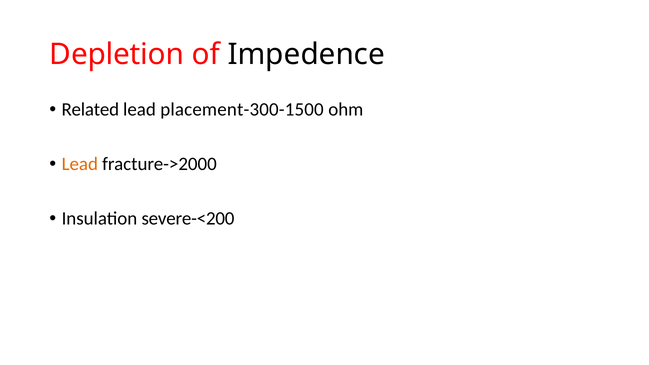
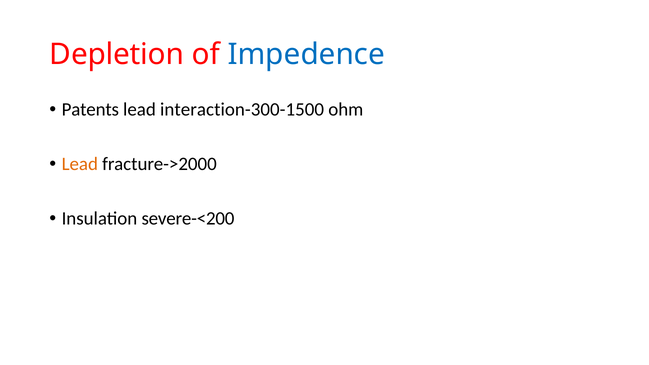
Impedence colour: black -> blue (306, 55)
Related: Related -> Patents (90, 110)
placement-300-1500: placement-300-1500 -> interaction-300-1500 (242, 110)
